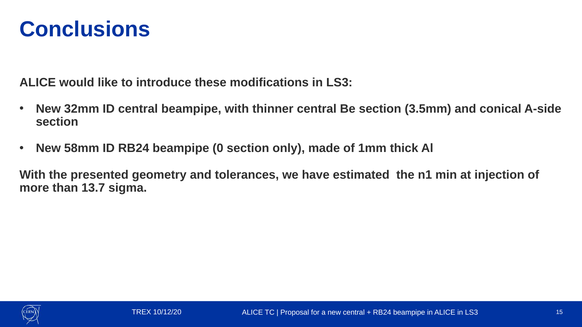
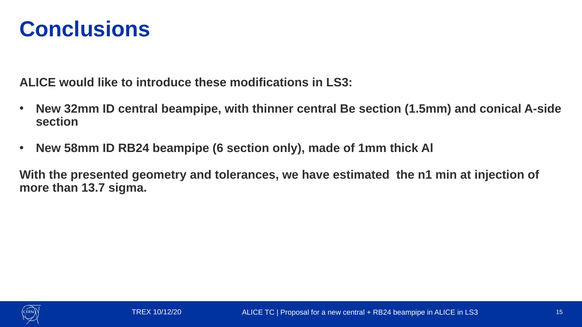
3.5mm: 3.5mm -> 1.5mm (428, 109)
0: 0 -> 6 (218, 148)
